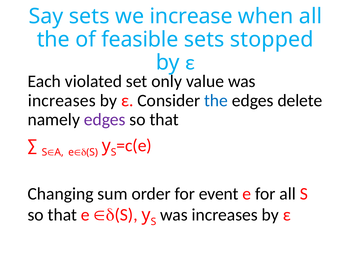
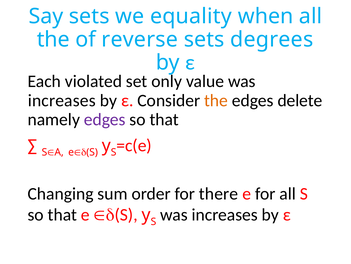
increase: increase -> equality (191, 16)
feasible: feasible -> reverse (140, 39)
stopped: stopped -> degrees (272, 39)
the colour: blue -> orange (216, 100)
event: event -> there (219, 193)
